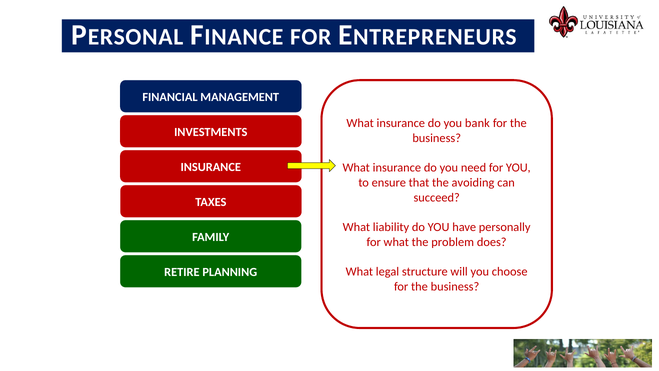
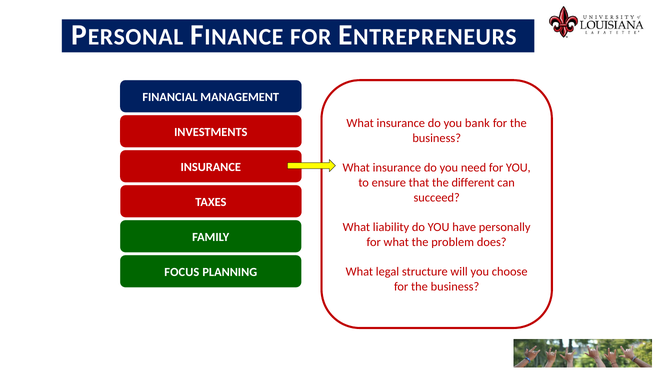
avoiding: avoiding -> different (473, 183)
RETIRE: RETIRE -> FOCUS (182, 272)
